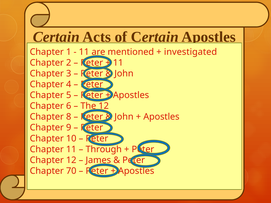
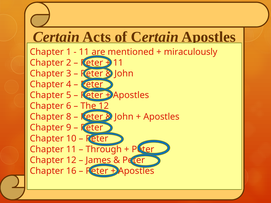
investigated: investigated -> miraculously (191, 52)
70: 70 -> 16 (71, 171)
